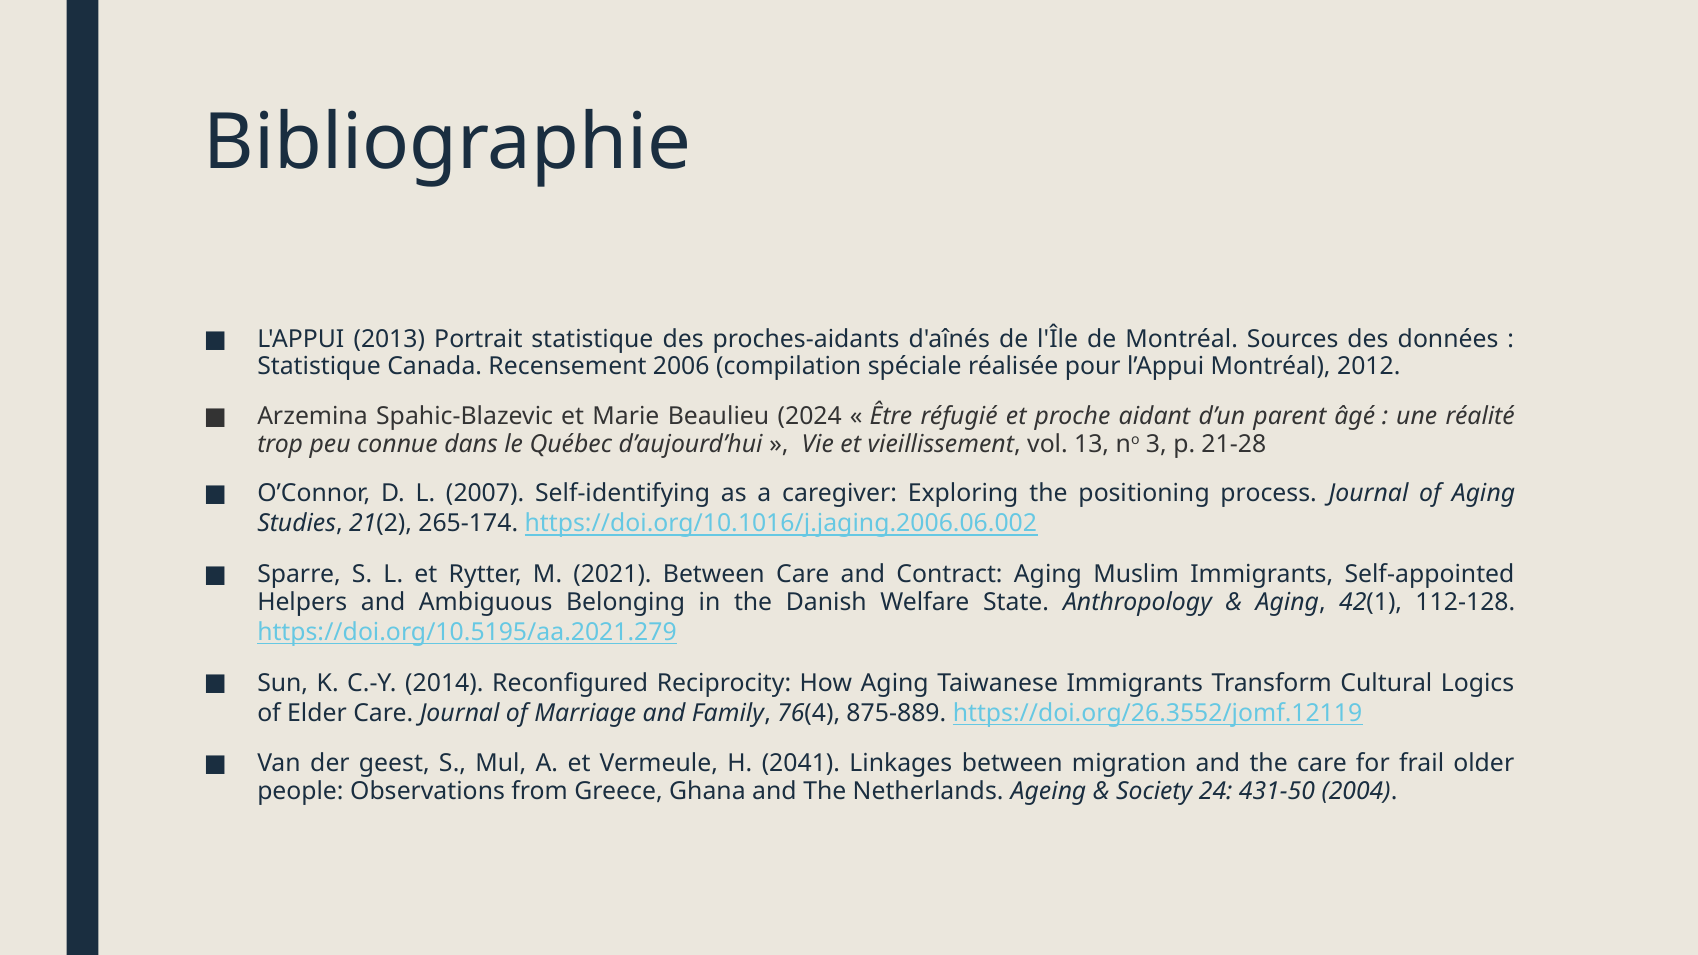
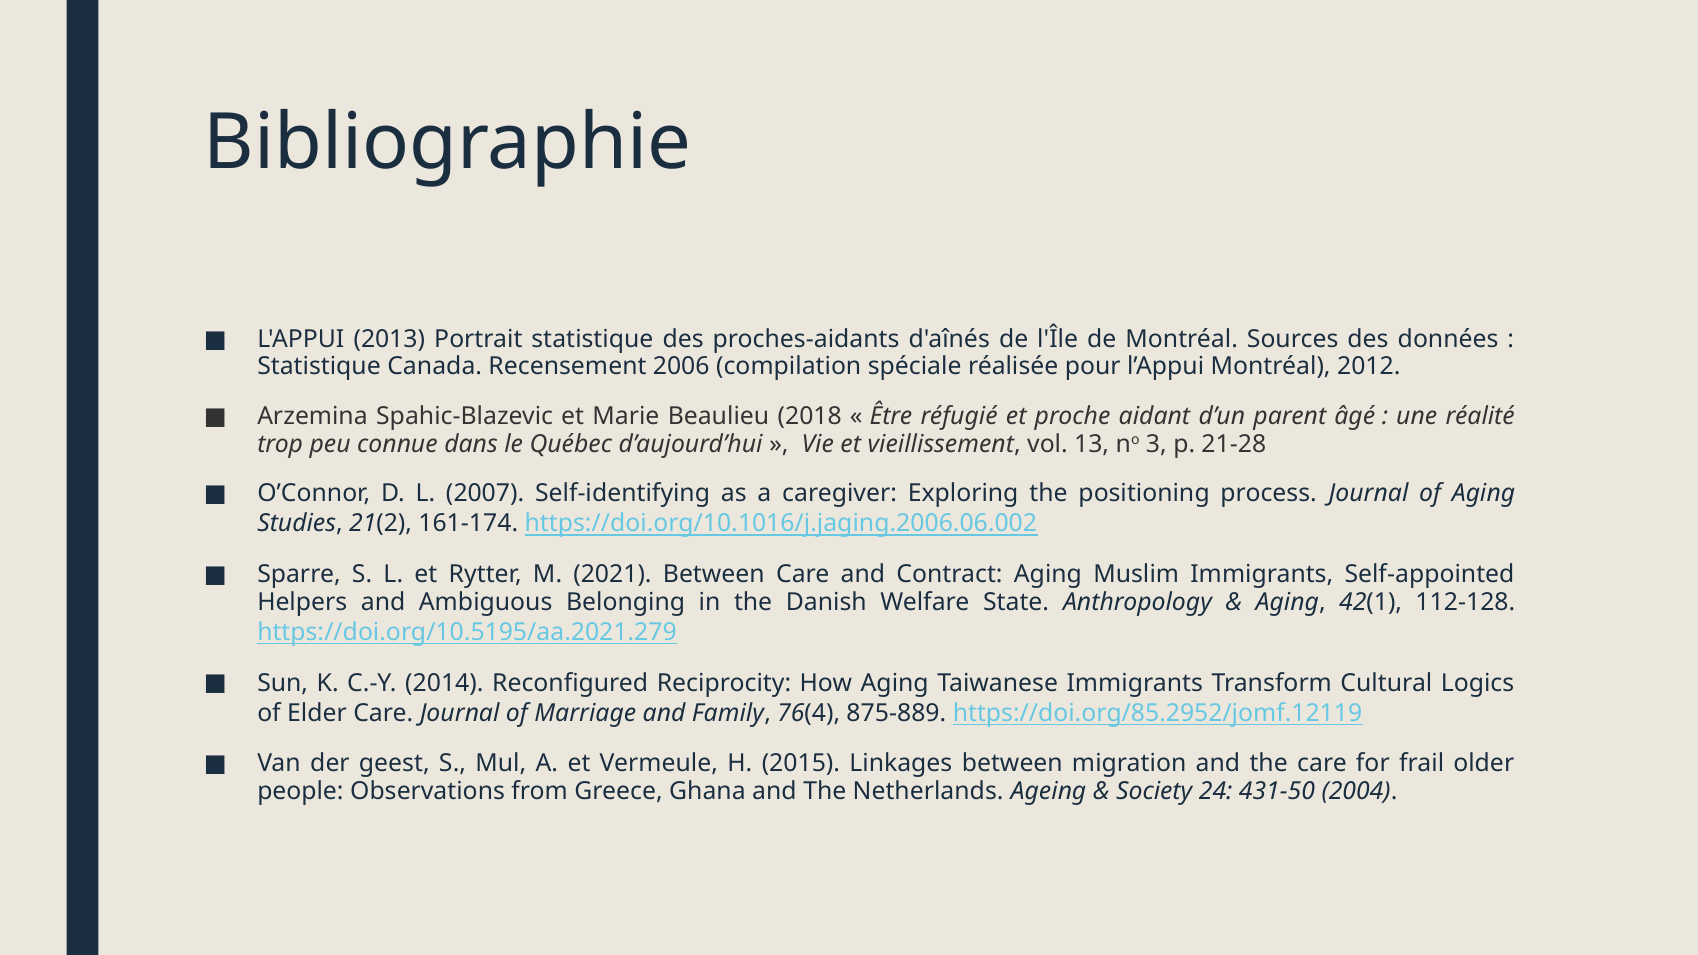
2024: 2024 -> 2018 (810, 416)
265‑174: 265‑174 -> 161‑174 (468, 523)
https://doi.org/26.3552/jomf.12119: https://doi.org/26.3552/jomf.12119 -> https://doi.org/85.2952/jomf.12119 (1158, 713)
2041: 2041 -> 2015 (801, 764)
